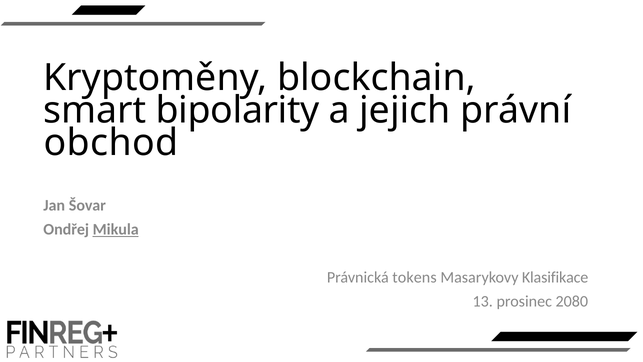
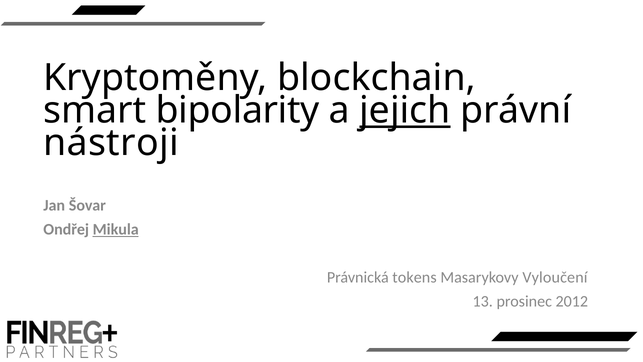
jejich underline: none -> present (405, 110)
obchod: obchod -> nástroji (111, 143)
Klasifikace: Klasifikace -> Vyloučení (555, 277)
2080: 2080 -> 2012 (572, 301)
